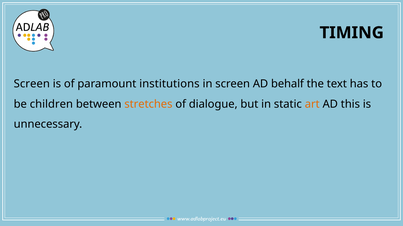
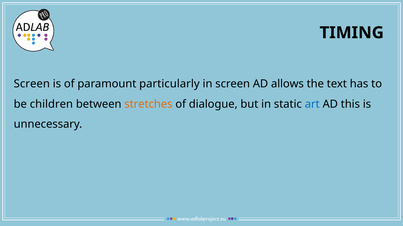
institutions: institutions -> particularly (169, 84)
behalf: behalf -> allows (287, 84)
art colour: orange -> blue (312, 104)
